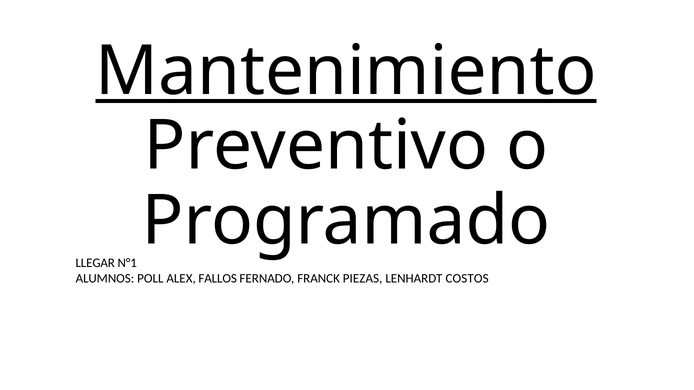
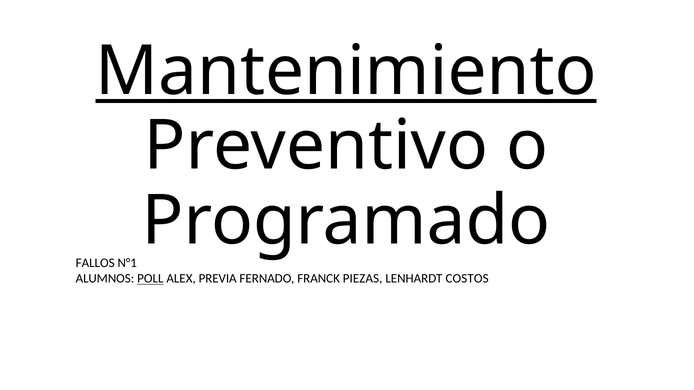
LLEGAR: LLEGAR -> FALLOS (95, 263)
POLL underline: none -> present (150, 279)
FALLOS: FALLOS -> PREVIA (218, 279)
